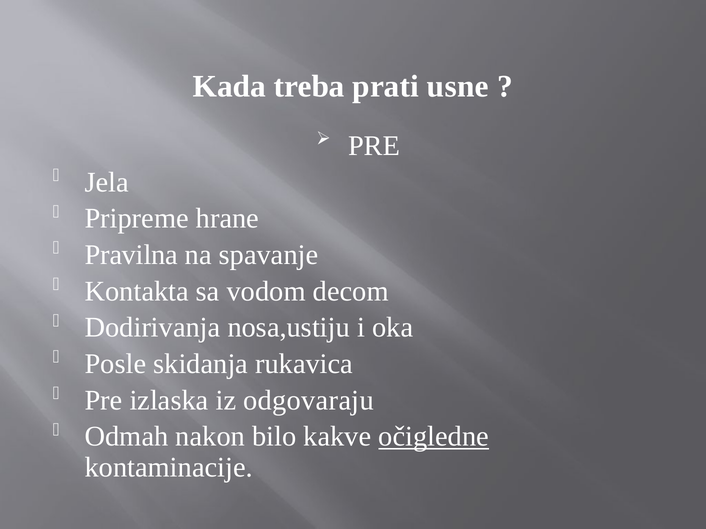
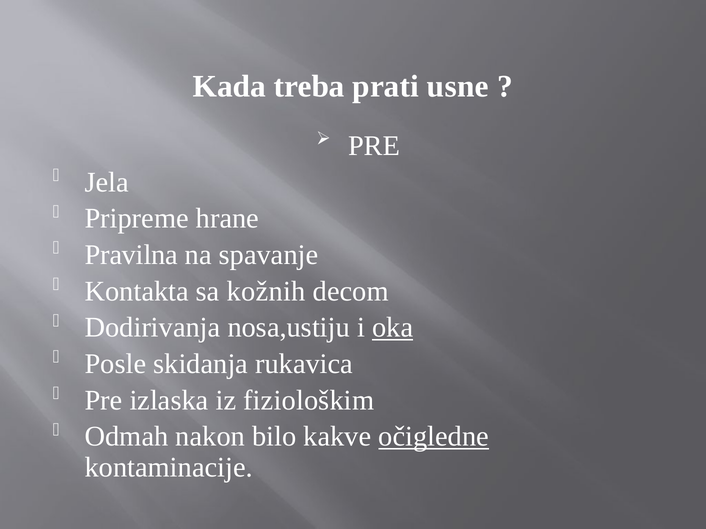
vodom: vodom -> kožnih (266, 292)
oka underline: none -> present (393, 328)
odgovaraju: odgovaraju -> fiziološkim (309, 401)
